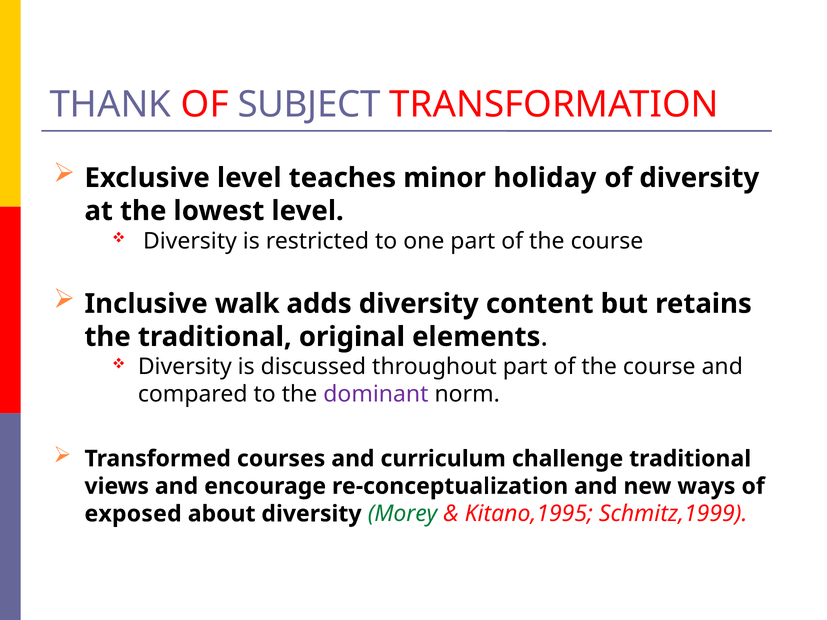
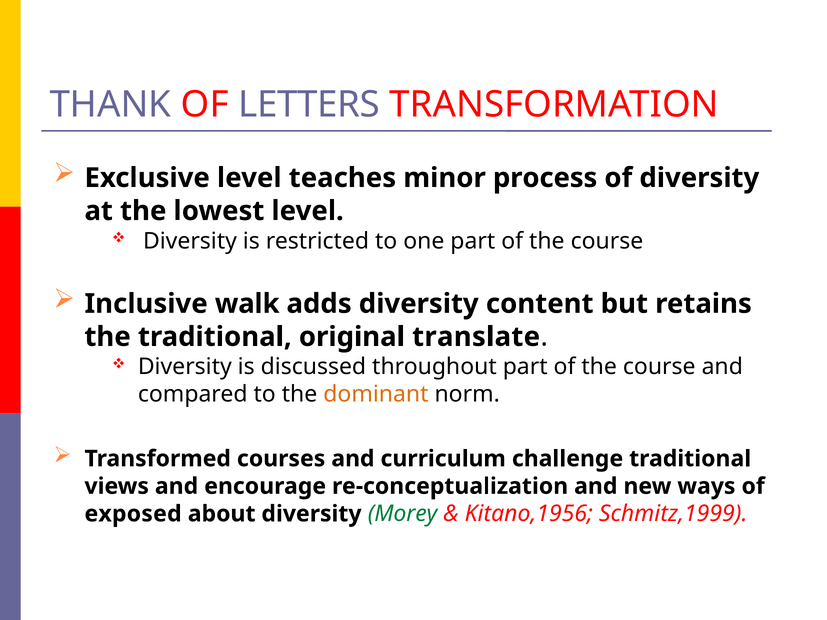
SUBJECT: SUBJECT -> LETTERS (309, 105)
holiday: holiday -> process (545, 178)
elements: elements -> translate (476, 337)
dominant colour: purple -> orange (376, 395)
Kitano,1995: Kitano,1995 -> Kitano,1956 (529, 514)
